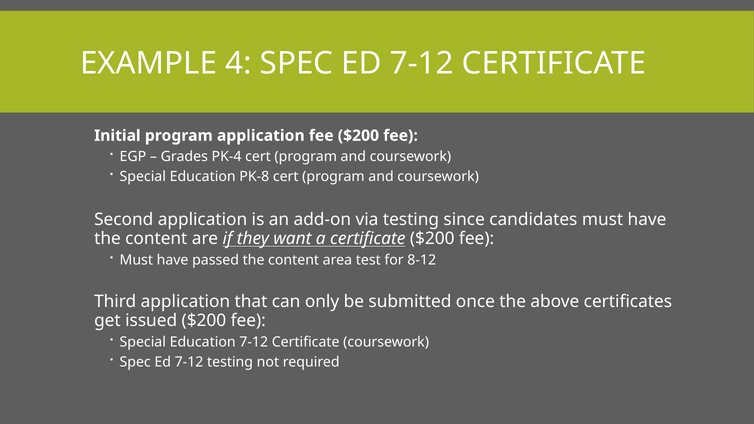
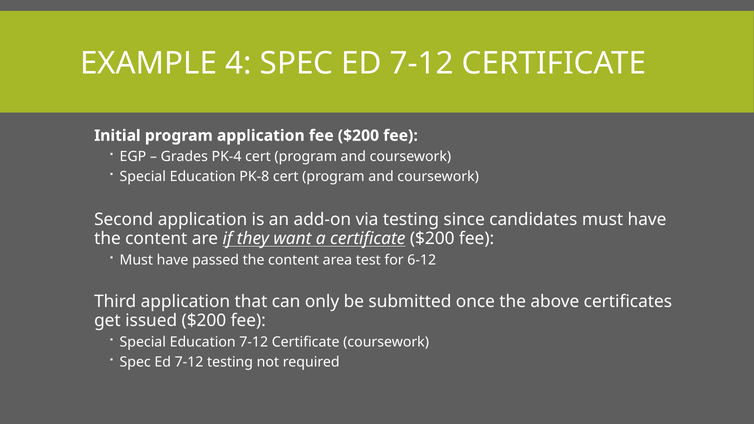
8-12: 8-12 -> 6-12 (422, 260)
